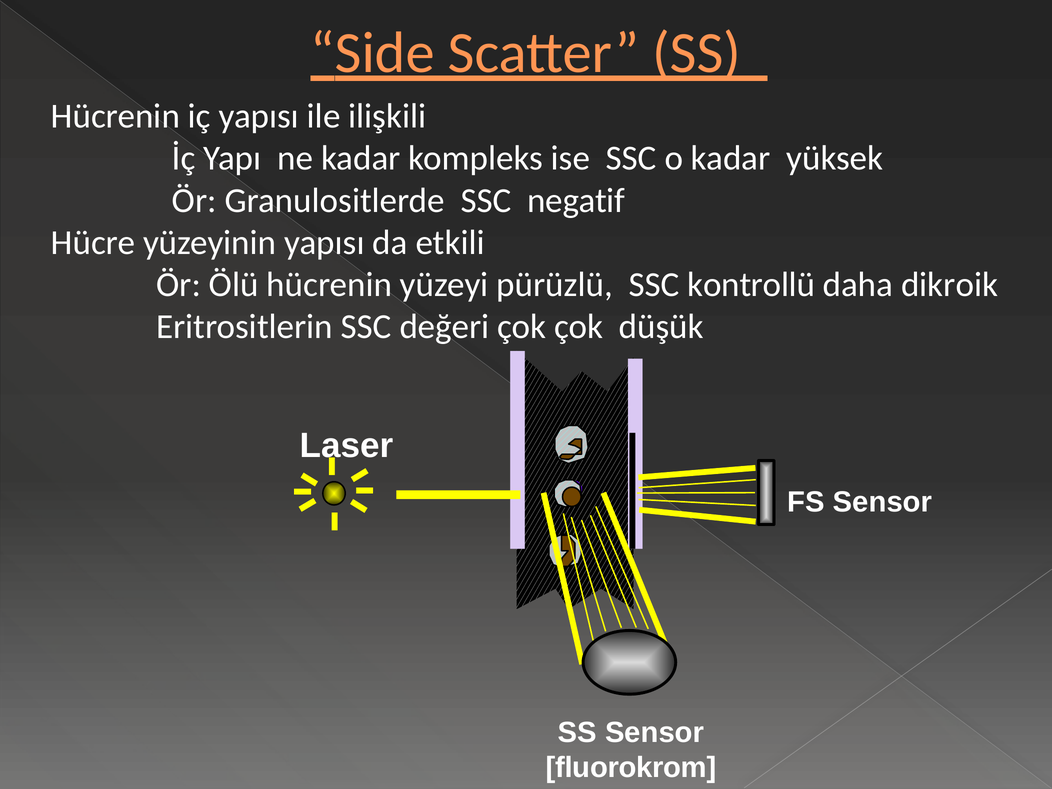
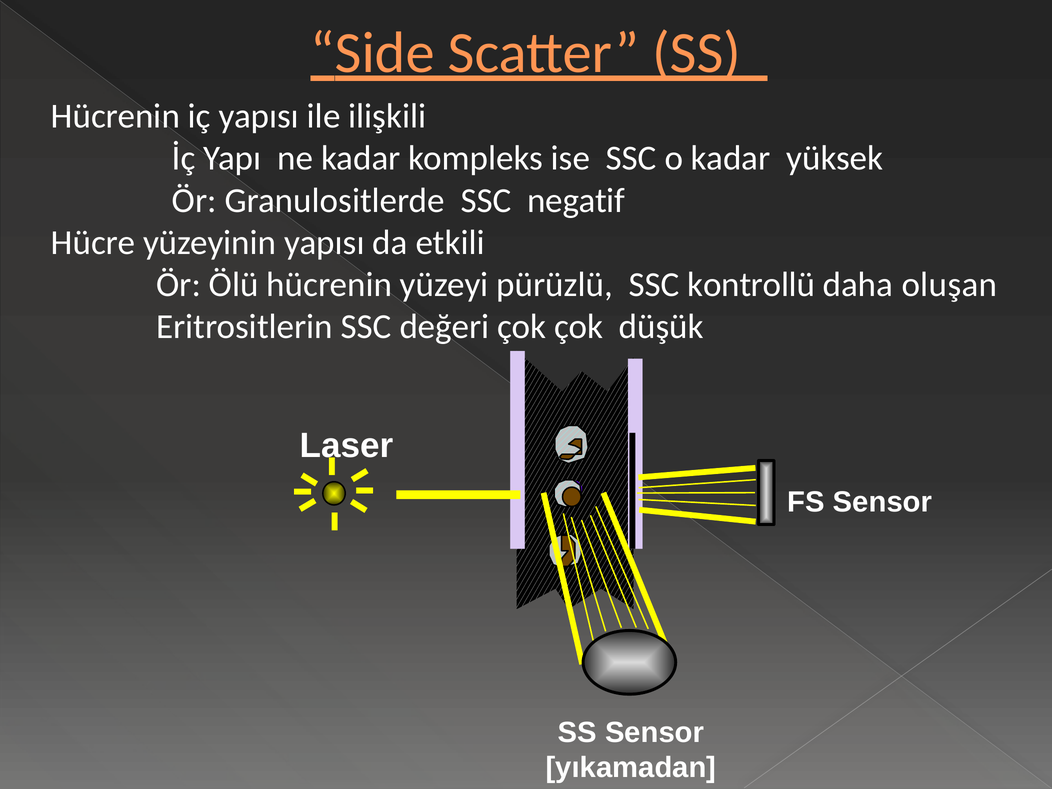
dikroik: dikroik -> oluşan (949, 285)
fluorokrom: fluorokrom -> yıkamadan (631, 768)
